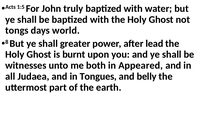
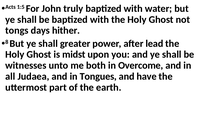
world: world -> hither (66, 30)
burnt: burnt -> midst (74, 54)
Appeared: Appeared -> Overcome (141, 65)
belly: belly -> have (147, 76)
